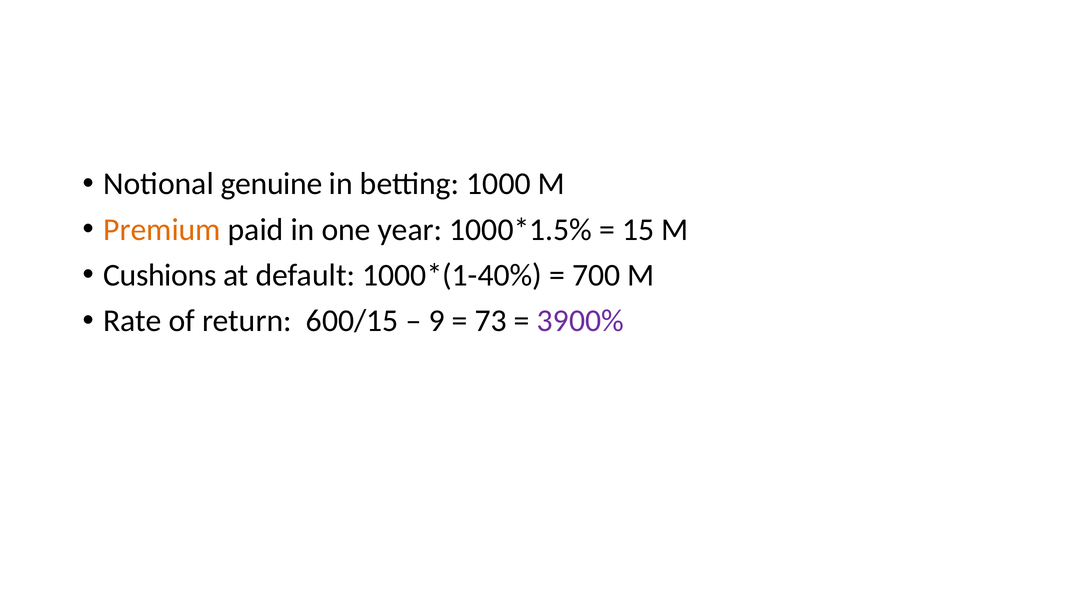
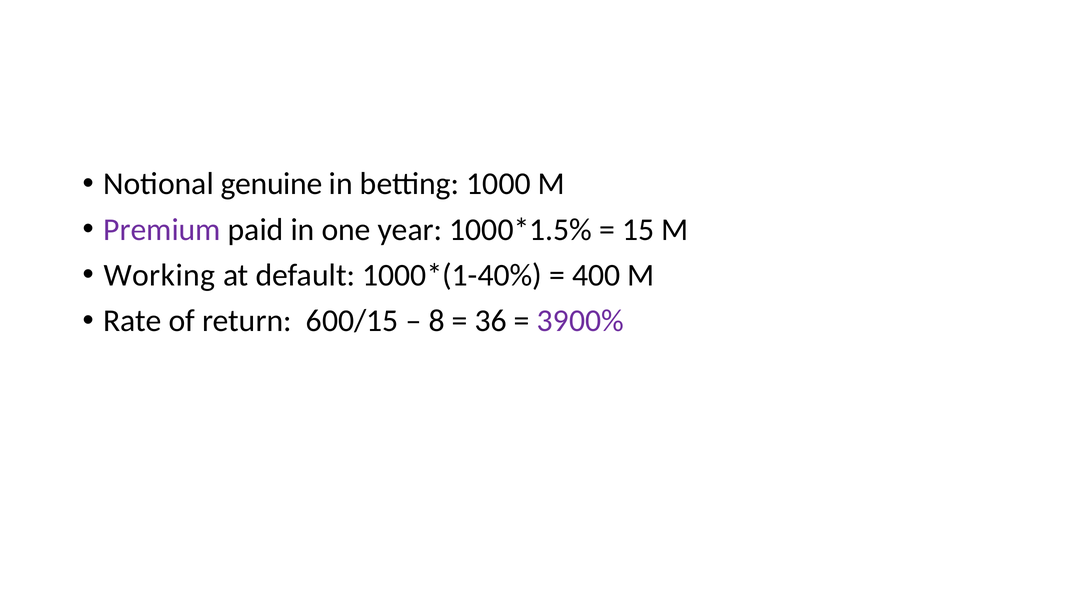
Premium colour: orange -> purple (162, 230)
Cushions: Cushions -> Working (159, 275)
700: 700 -> 400 (596, 275)
9: 9 -> 8 (437, 321)
73: 73 -> 36 (491, 321)
